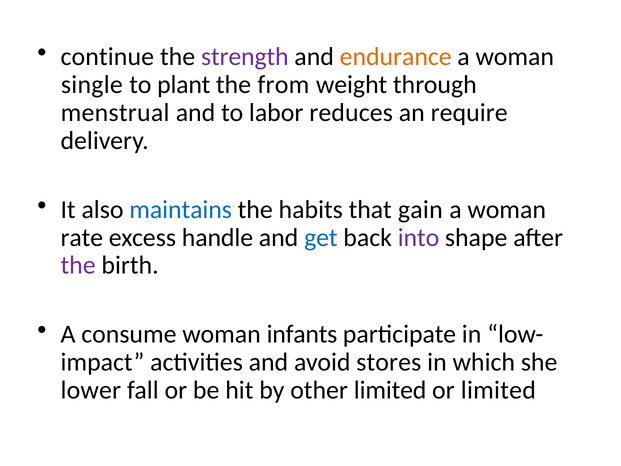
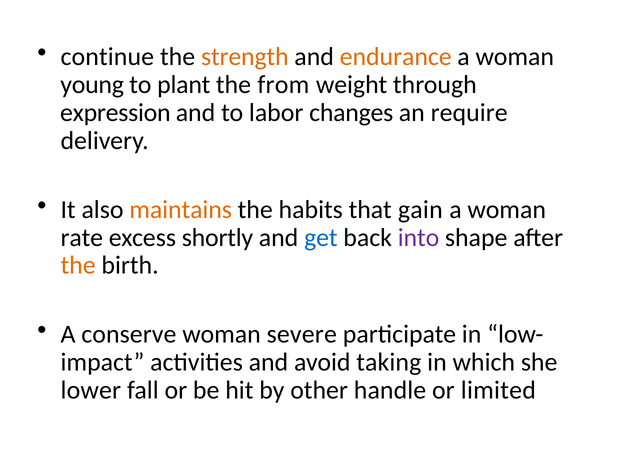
strength colour: purple -> orange (245, 57)
single: single -> young (92, 85)
menstrual: menstrual -> expression (115, 113)
reduces: reduces -> changes (351, 113)
maintains colour: blue -> orange (181, 209)
handle: handle -> shortly (217, 237)
the colour: purple -> orange (78, 265)
consume: consume -> conserve (129, 334)
infants: infants -> severe (302, 334)
stores: stores -> taking (389, 362)
other limited: limited -> handle (390, 390)
